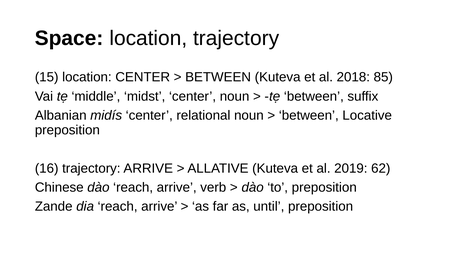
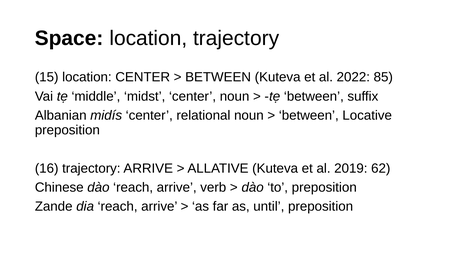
2018: 2018 -> 2022 (353, 77)
